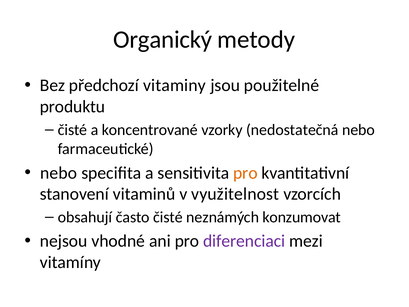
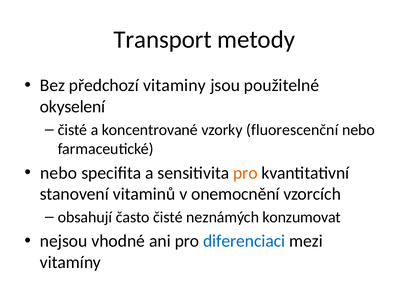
Organický: Organický -> Transport (163, 40)
produktu: produktu -> okyselení (73, 107)
nedostatečná: nedostatečná -> fluorescenční (292, 130)
využitelnost: využitelnost -> onemocnění (235, 194)
diferenciaci colour: purple -> blue (244, 241)
